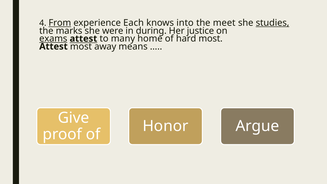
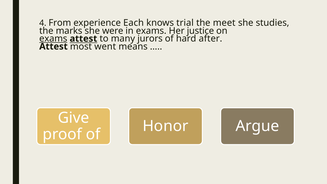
From underline: present -> none (60, 23)
into: into -> trial (185, 23)
studies underline: present -> none (273, 23)
in during: during -> exams (151, 31)
home: home -> jurors (150, 39)
hard most: most -> after (210, 39)
away: away -> went (105, 46)
